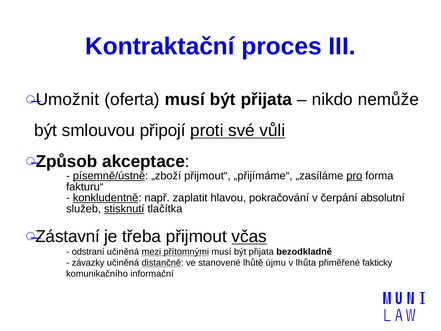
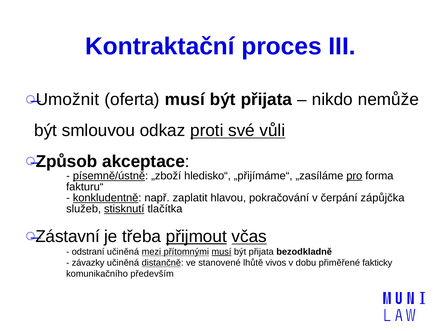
připojí: připojí -> odkaz (163, 130)
přijmout“: přijmout“ -> hledisko“ (208, 176)
absolutní: absolutní -> zápůjčka (383, 198)
přijmout underline: none -> present (196, 236)
musí underline: none -> present (221, 252)
újmu: újmu -> vivos (276, 263)
lhůta: lhůta -> dobu (306, 263)
informační: informační -> především (152, 274)
